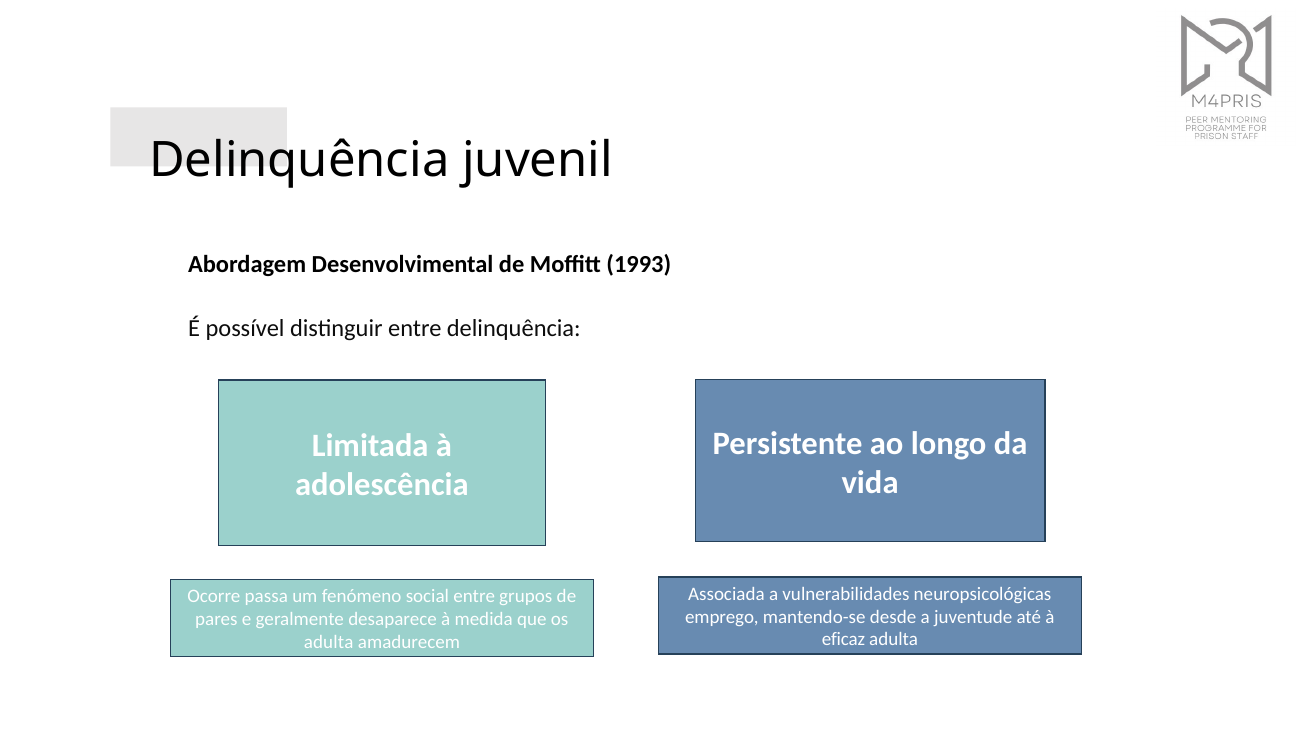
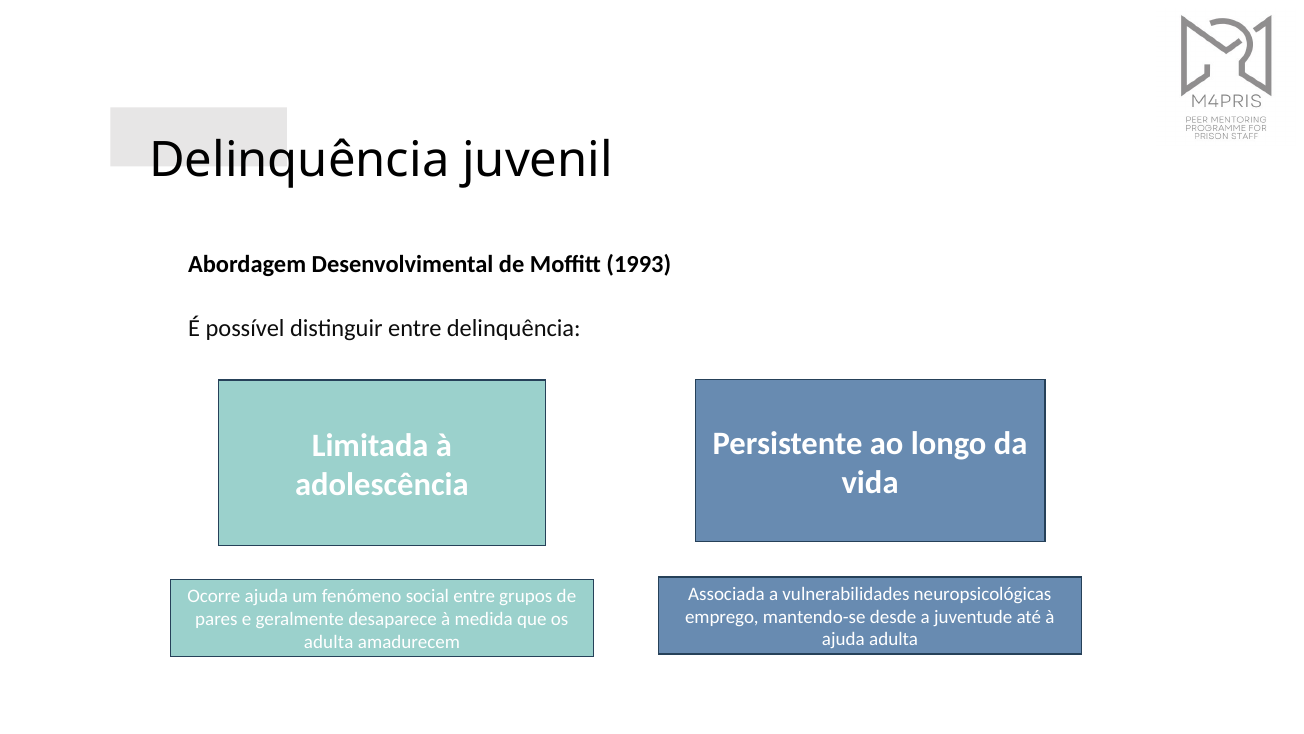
Ocorre passa: passa -> ajuda (266, 596)
eficaz: eficaz -> ajuda (843, 639)
